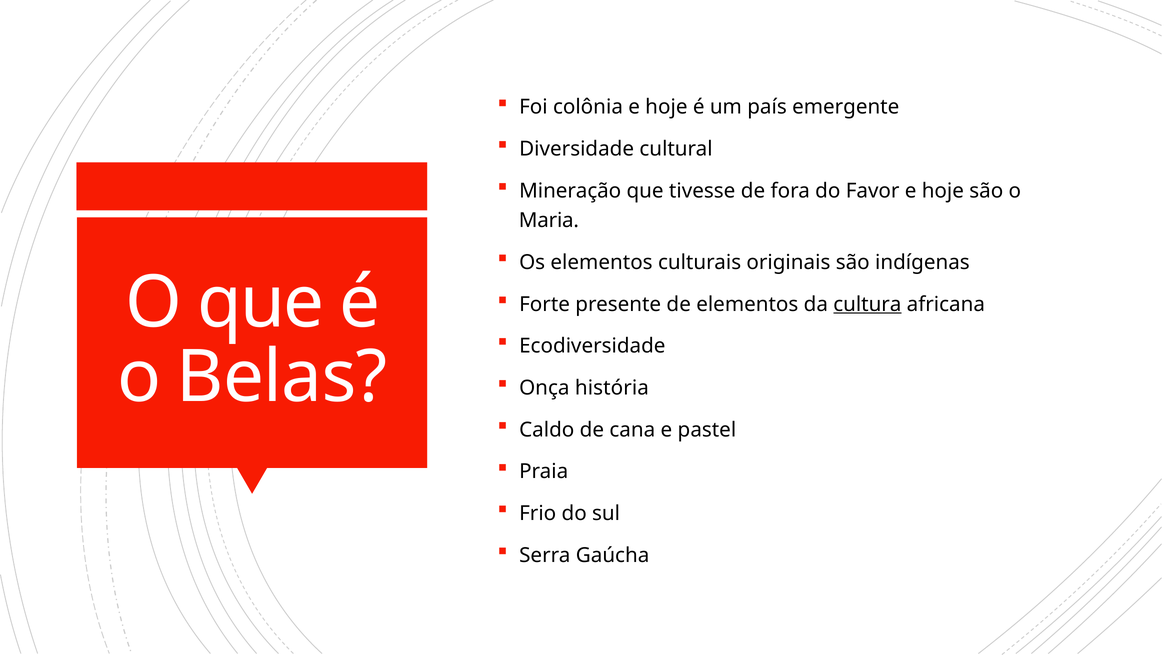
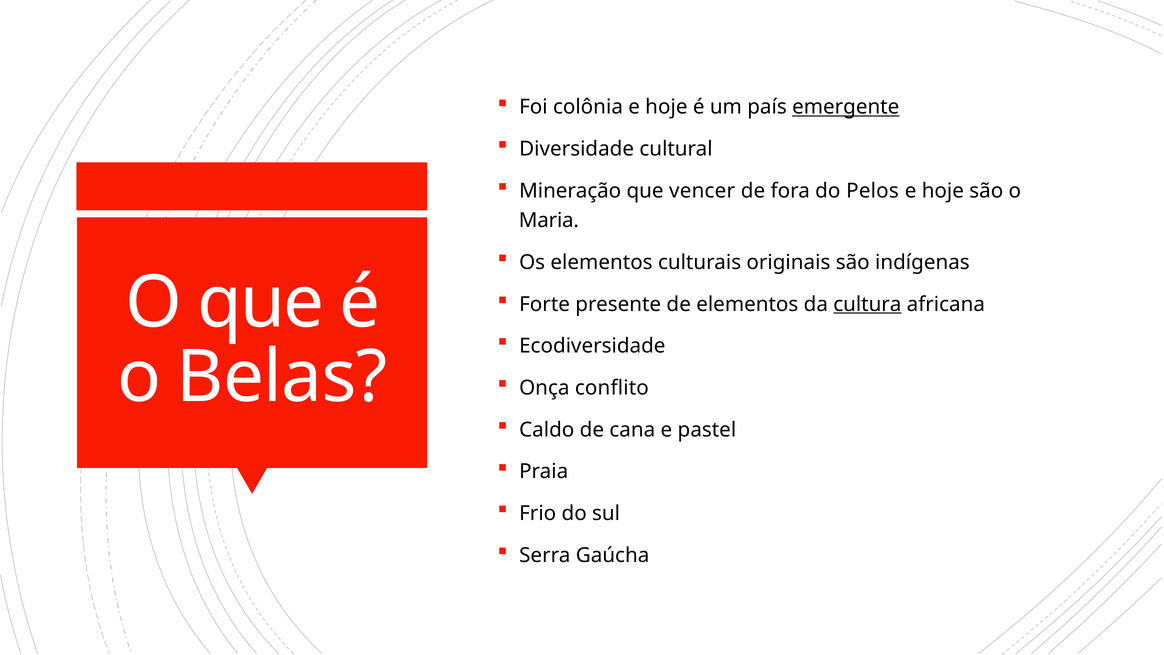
emergente underline: none -> present (846, 107)
tivesse: tivesse -> vencer (702, 191)
Favor: Favor -> Pelos (872, 191)
história: história -> conflito (612, 388)
